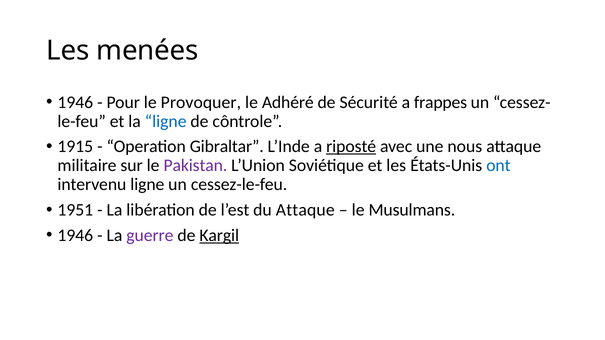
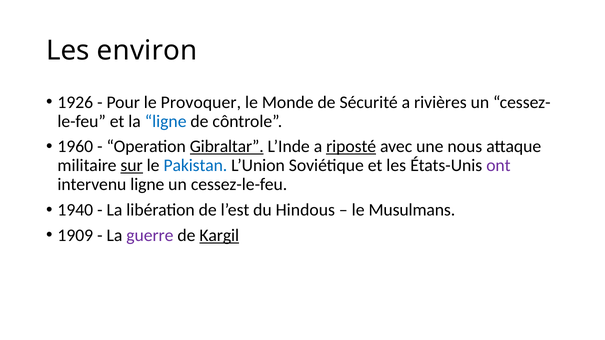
menées: menées -> environ (147, 51)
1946: 1946 -> 1926 (75, 102)
Adhéré: Adhéré -> Monde (288, 102)
frappes: frappes -> rivières (440, 102)
1915: 1915 -> 1960 (75, 147)
Gibraltar underline: none -> present (227, 147)
sur underline: none -> present (132, 166)
Pakistan colour: purple -> blue (195, 166)
ont colour: blue -> purple (498, 166)
1951: 1951 -> 1940 (75, 210)
du Attaque: Attaque -> Hindous (305, 210)
1946: 1946 -> 1909 (75, 236)
